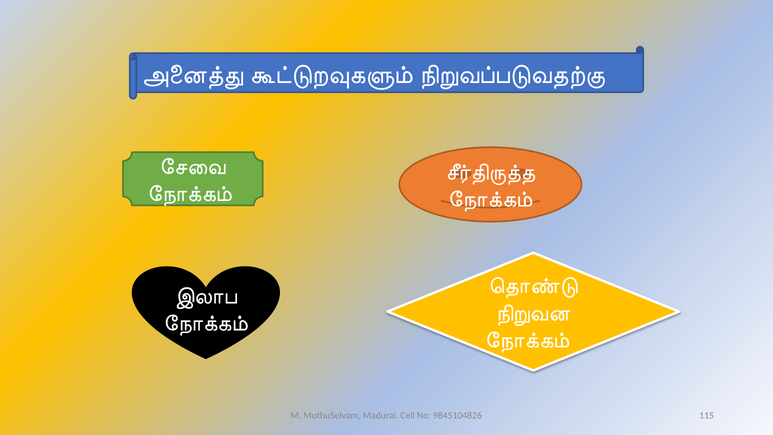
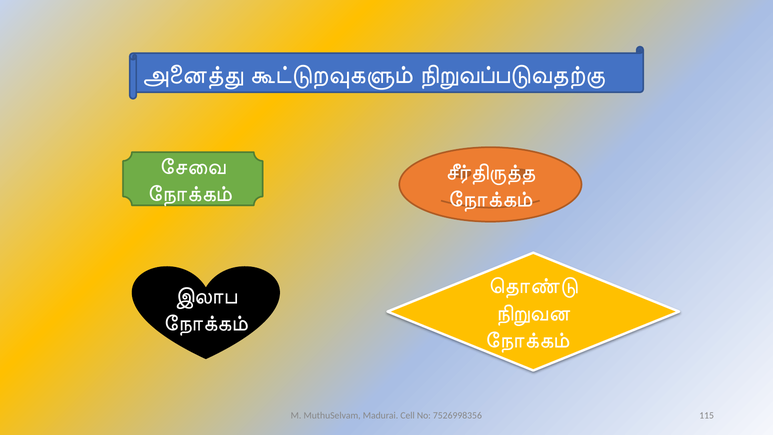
9845104826: 9845104826 -> 7526998356 (457, 415)
